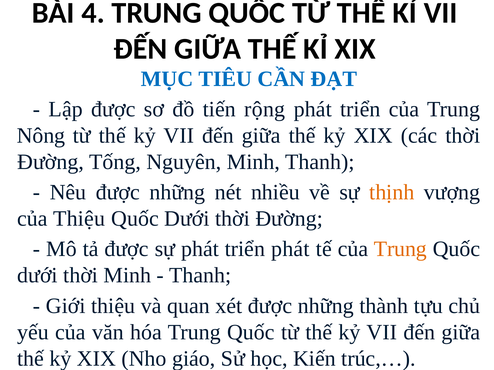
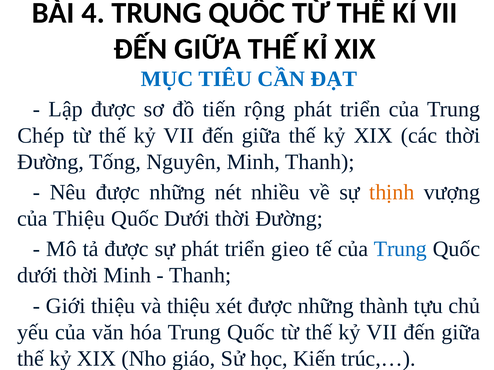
Nông: Nông -> Chép (41, 136)
triển phát: phát -> gieo (290, 249)
Trung colour: orange -> blue (400, 249)
và quan: quan -> thiệu (189, 306)
